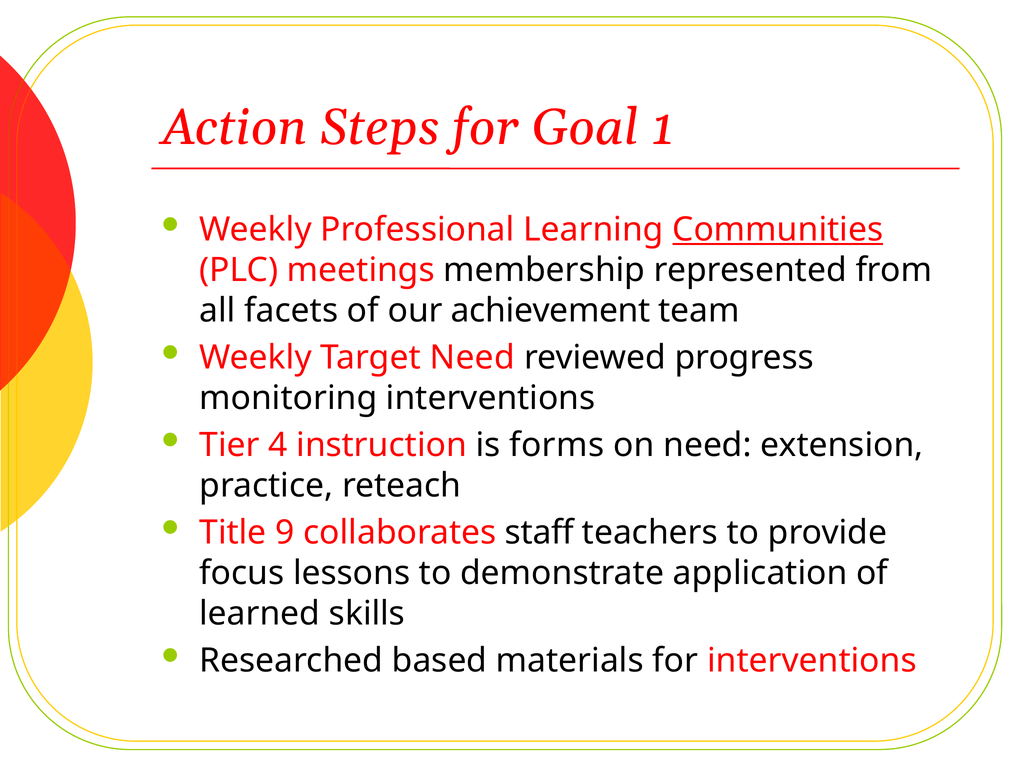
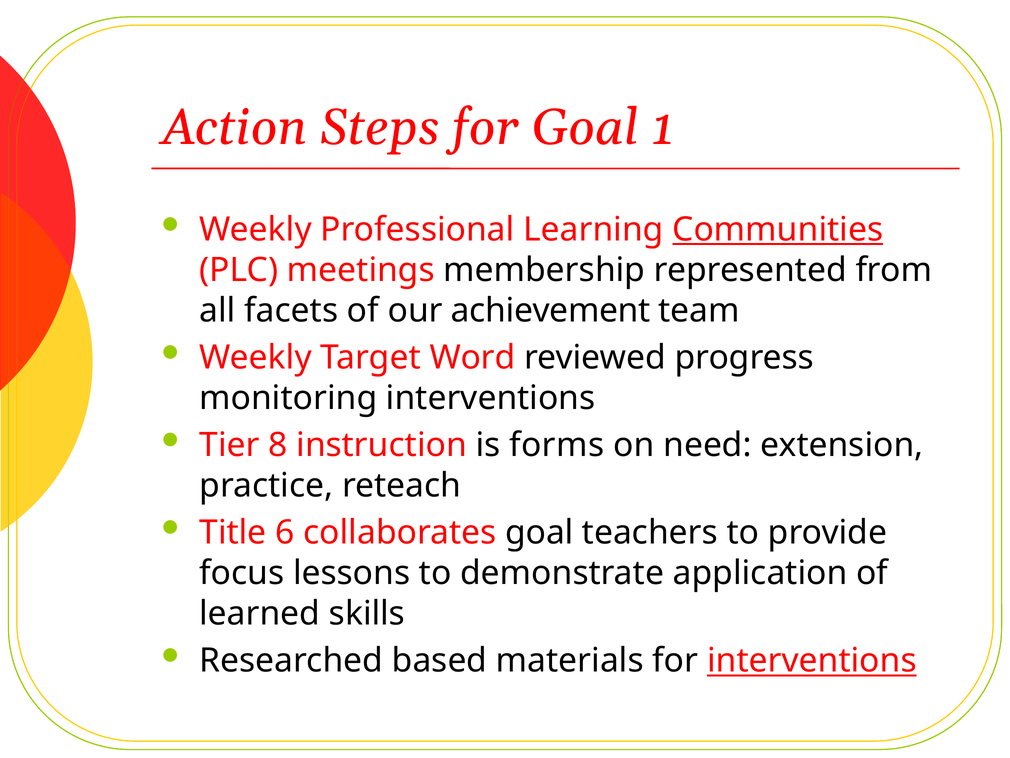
Target Need: Need -> Word (472, 357)
4: 4 -> 8 (278, 445)
9: 9 -> 6 (285, 532)
collaborates staff: staff -> goal (539, 532)
interventions underline: none -> present (812, 660)
